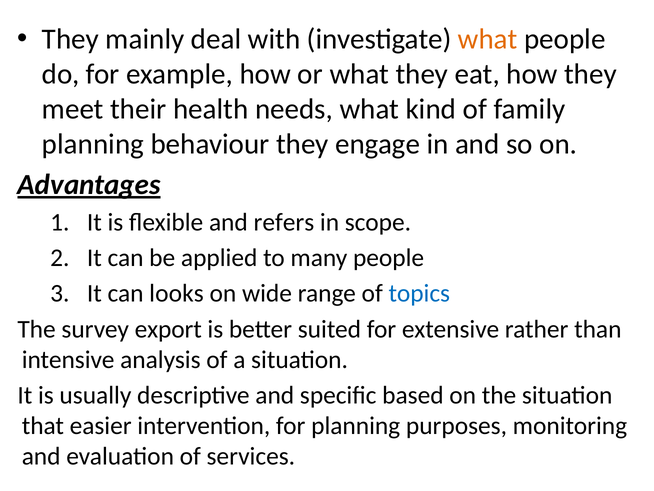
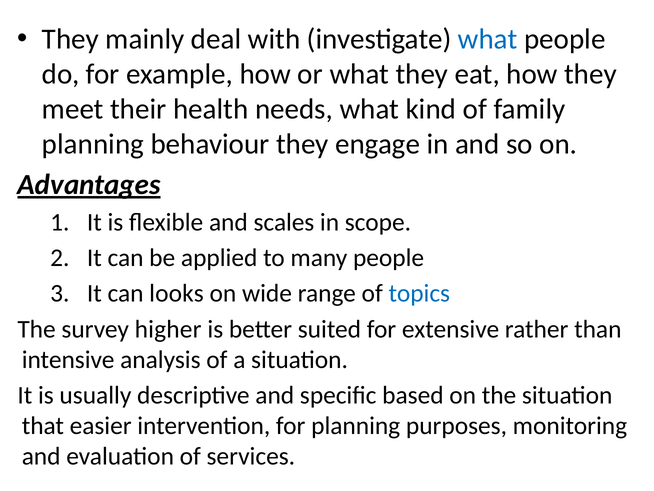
what colour: orange -> blue (488, 39)
refers: refers -> scales (284, 222)
export: export -> higher (168, 329)
